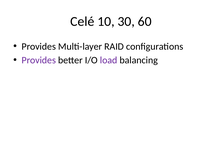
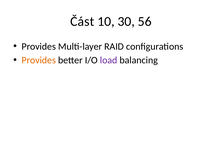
Celé: Celé -> Část (82, 21)
60: 60 -> 56 (145, 21)
Provides colour: purple -> orange (39, 60)
